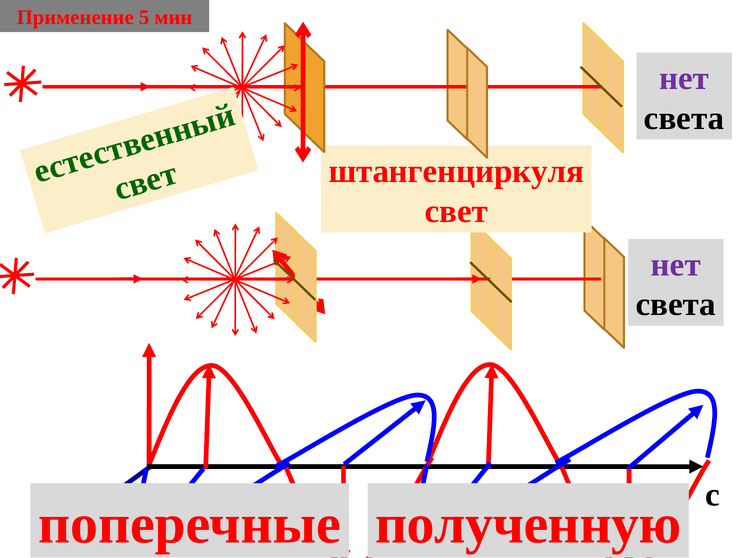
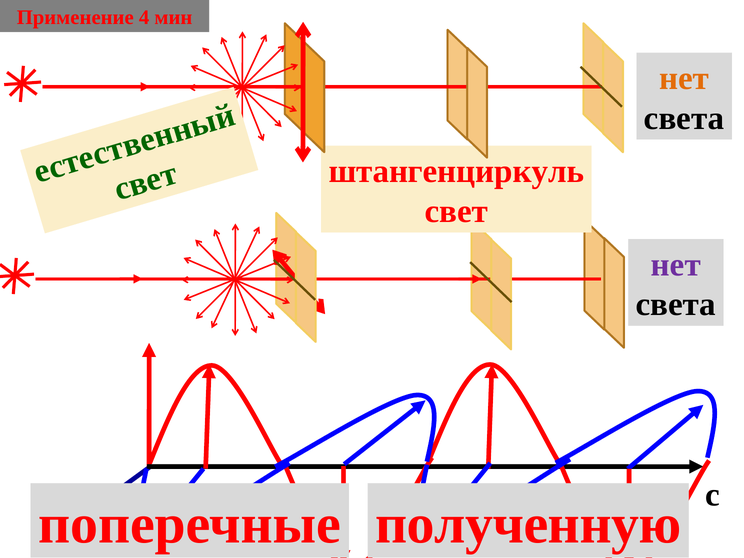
5: 5 -> 4 (144, 18)
нет colour: purple -> orange (684, 79)
штангенциркуля: штангенциркуля -> штангенциркуль (456, 172)
